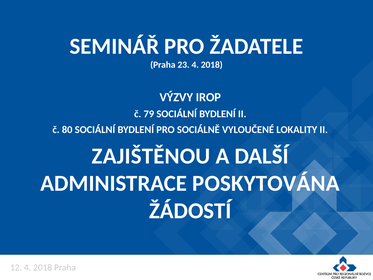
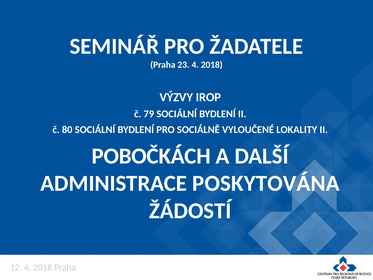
ZAJIŠTĚNOU: ZAJIŠTĚNOU -> POBOČKÁCH (151, 156)
